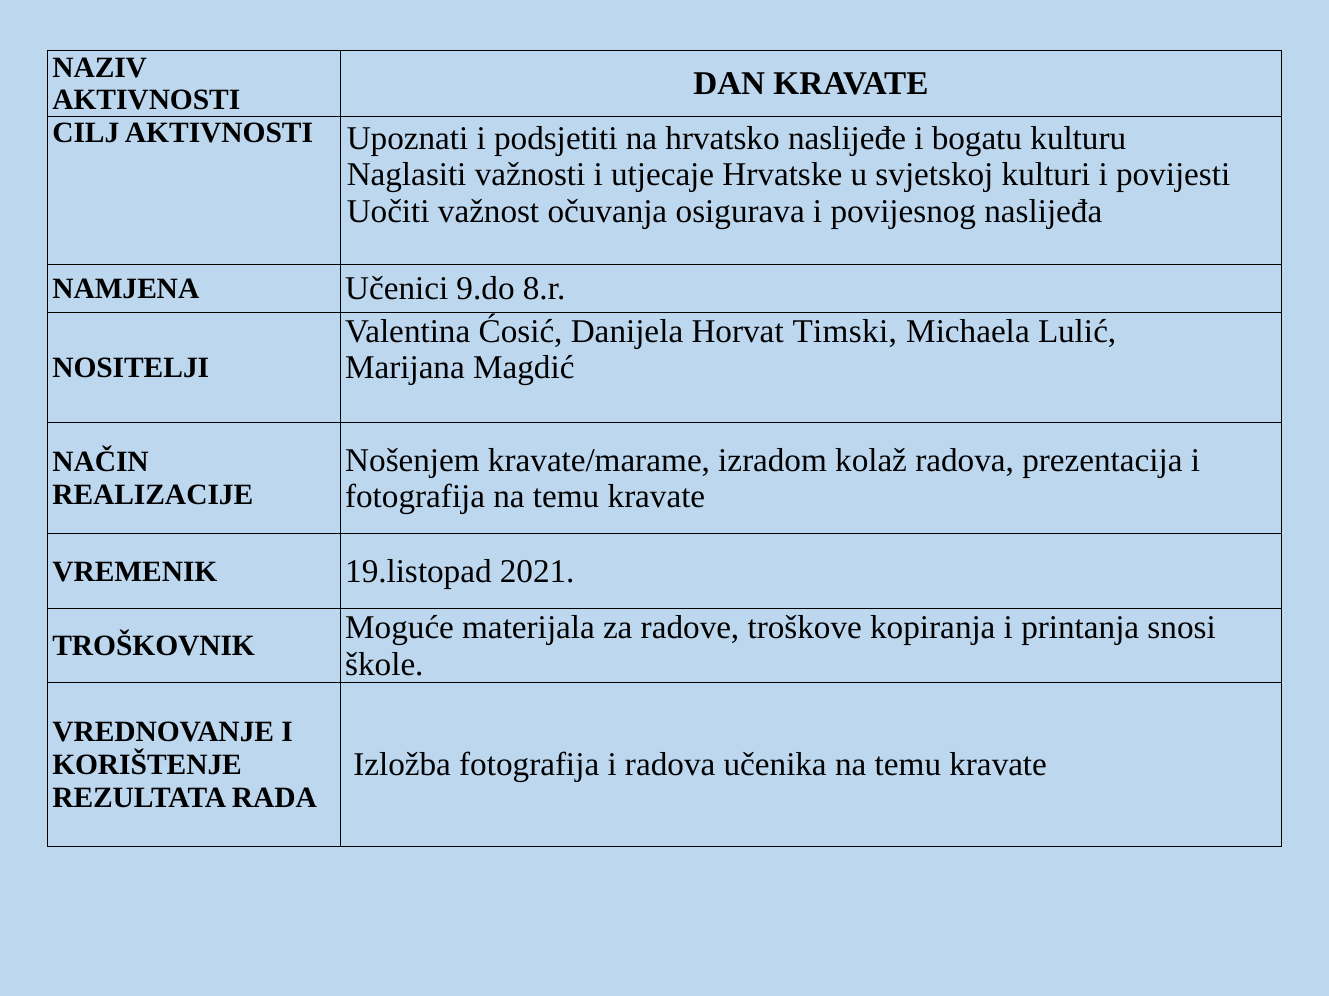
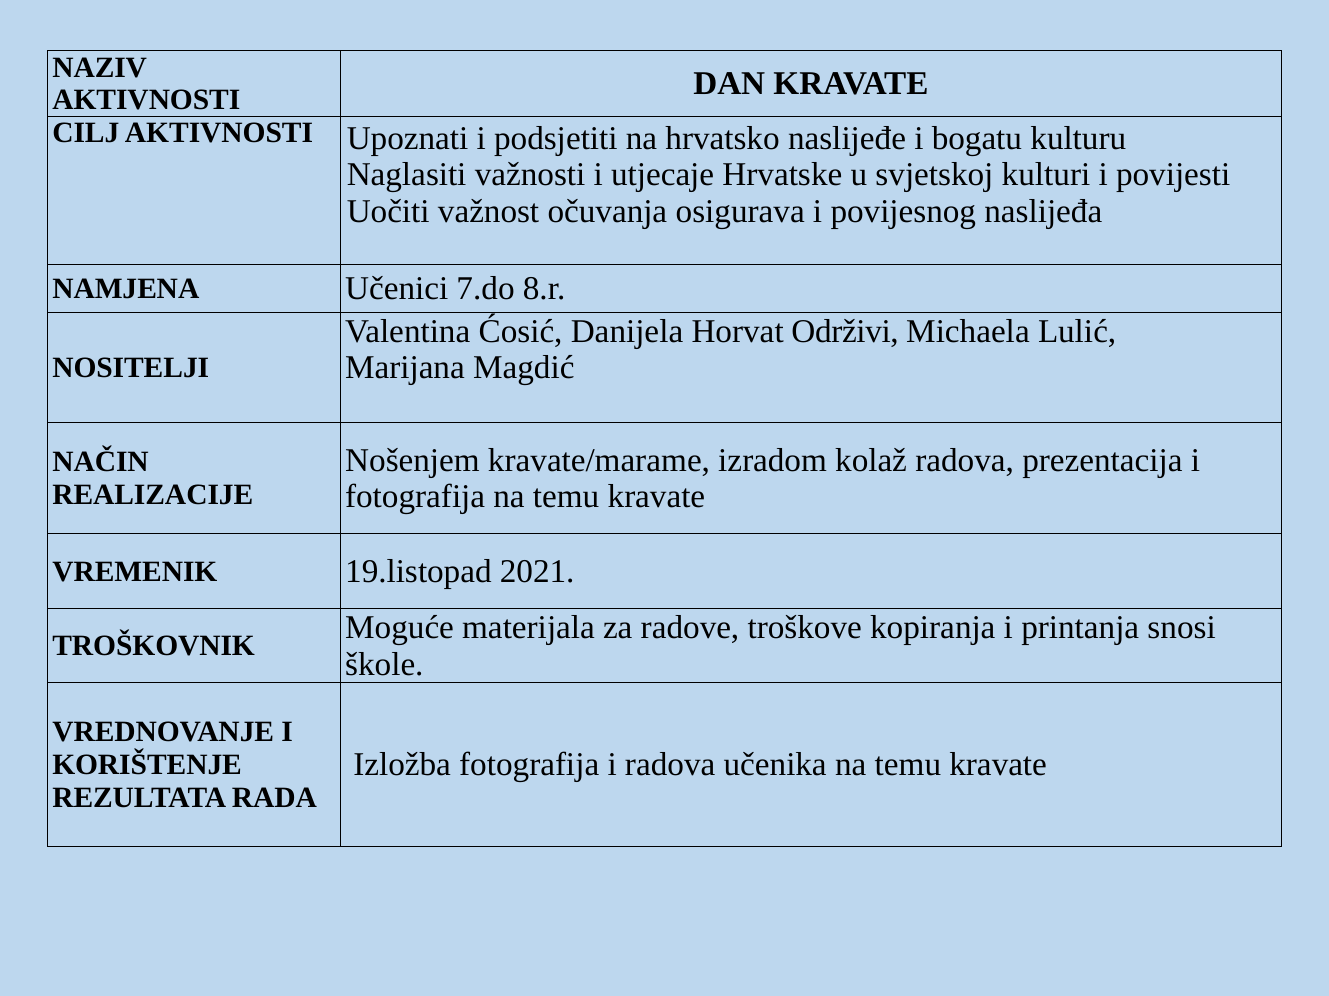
9.do: 9.do -> 7.do (486, 289)
Timski: Timski -> Održivi (845, 331)
